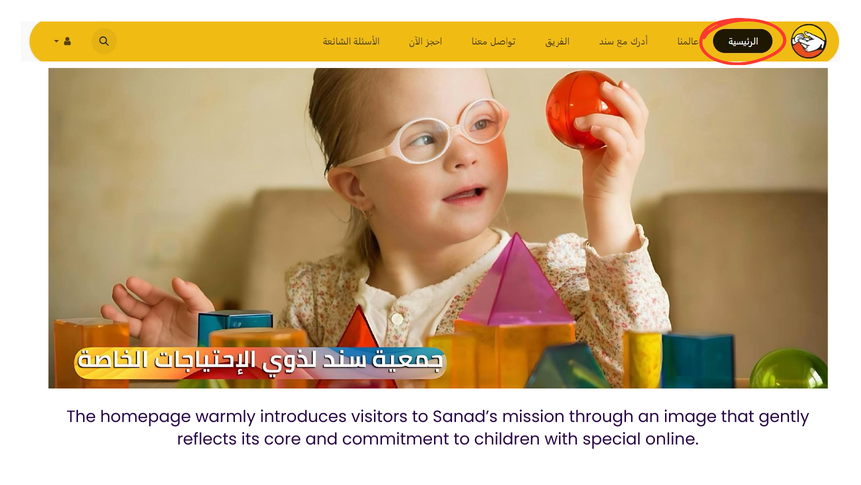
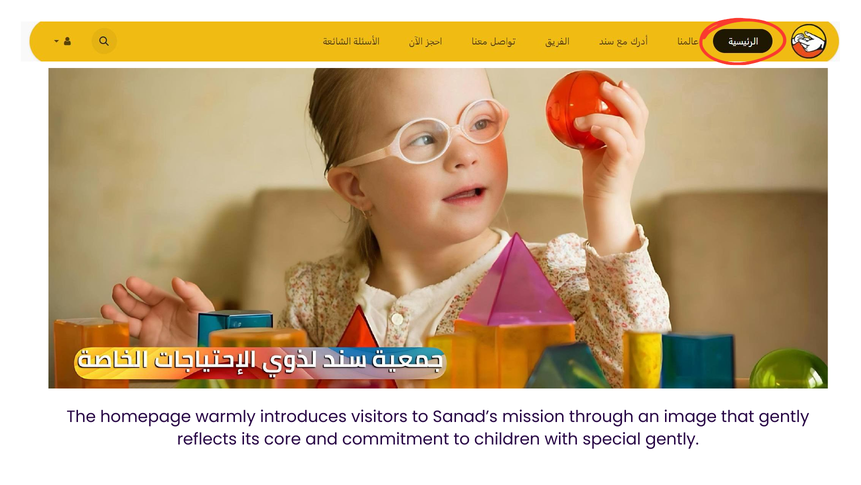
special online: online -> gently (672, 439)
